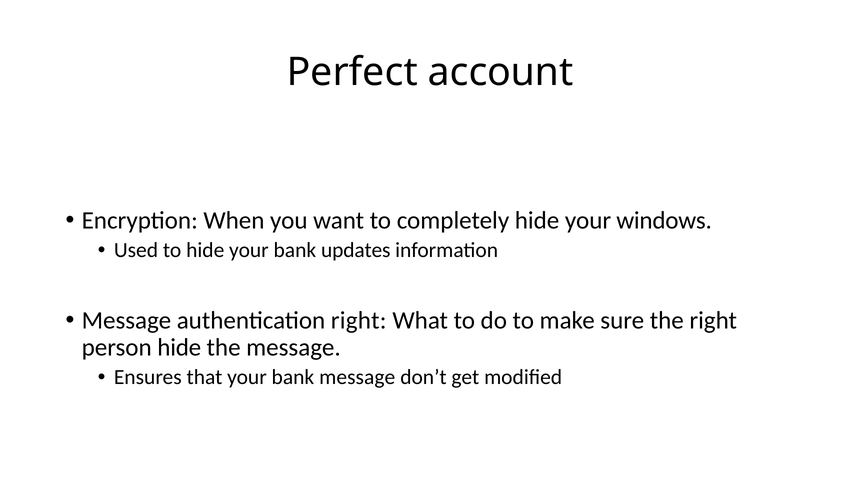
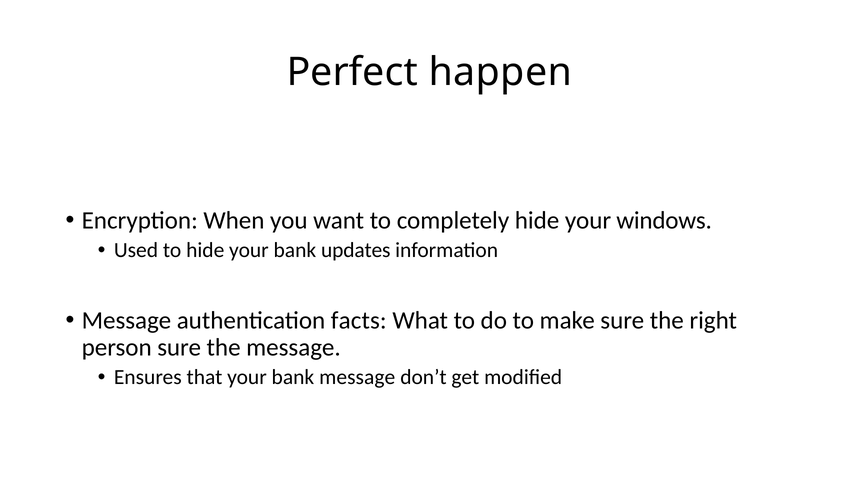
account: account -> happen (500, 72)
authentication right: right -> facts (359, 320)
person hide: hide -> sure (179, 347)
